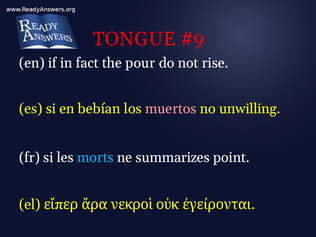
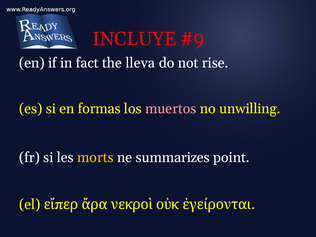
TONGUE: TONGUE -> INCLUYE (135, 39)
pour: pour -> lleva (140, 63)
bebían: bebían -> formas (99, 109)
morts colour: light blue -> yellow (95, 157)
